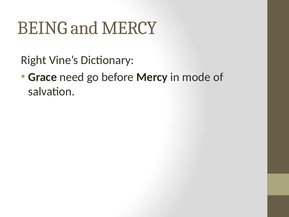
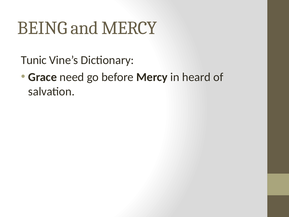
Right: Right -> Tunic (34, 60)
mode: mode -> heard (196, 77)
